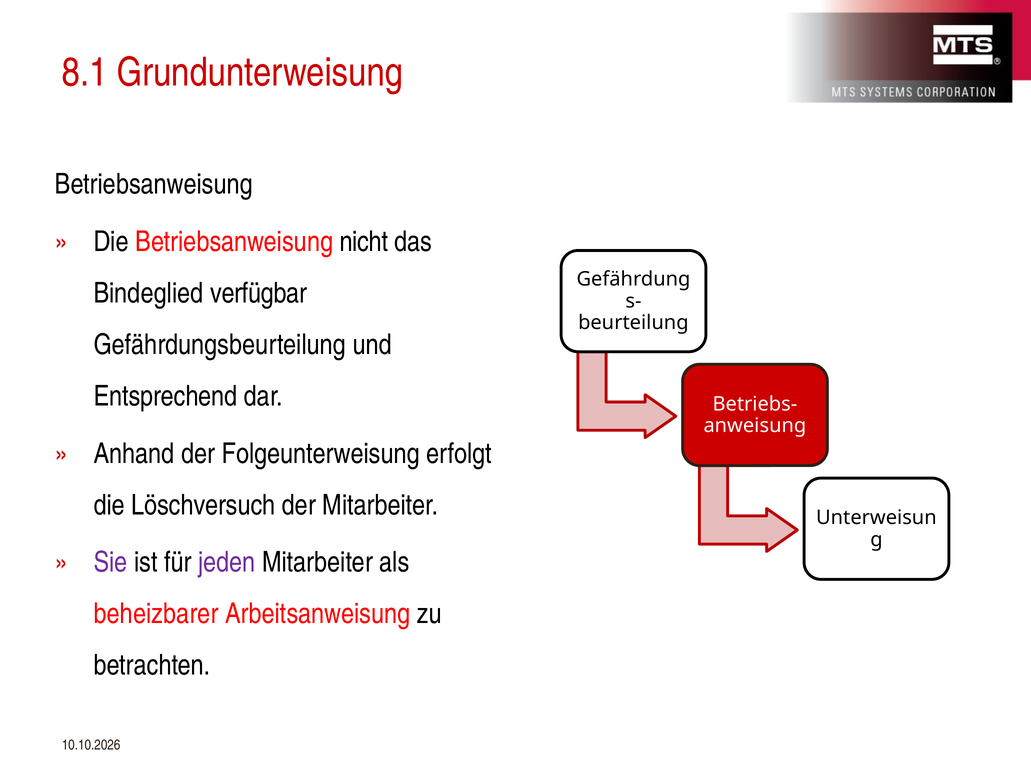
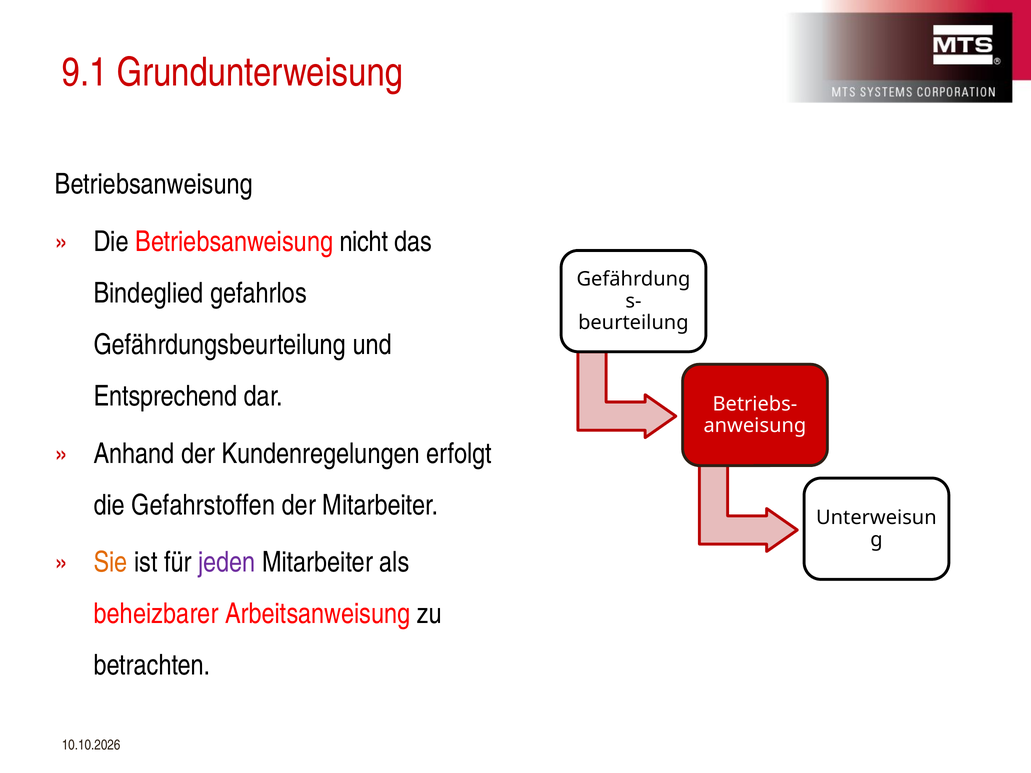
8.1: 8.1 -> 9.1 (85, 73)
verfügbar: verfügbar -> gefahrlos (258, 293)
Folgeunterweisung: Folgeunterweisung -> Kundenregelungen (321, 454)
Löschversuch: Löschversuch -> Gefahrstoffen (203, 505)
Sie colour: purple -> orange (111, 563)
